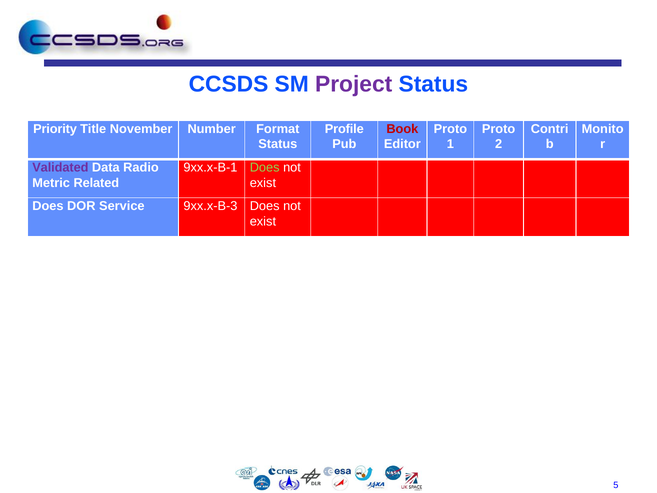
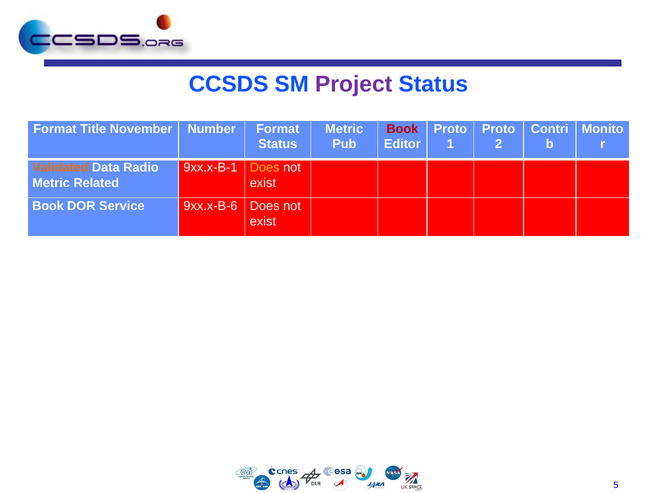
Priority: Priority -> Format (55, 129)
Profile: Profile -> Metric (344, 129)
Validated colour: purple -> orange (60, 167)
Does colour: light green -> yellow (265, 167)
Does: Does -> Book (48, 206)
9xx.x-B-3: 9xx.x-B-3 -> 9xx.x-B-6 (210, 206)
